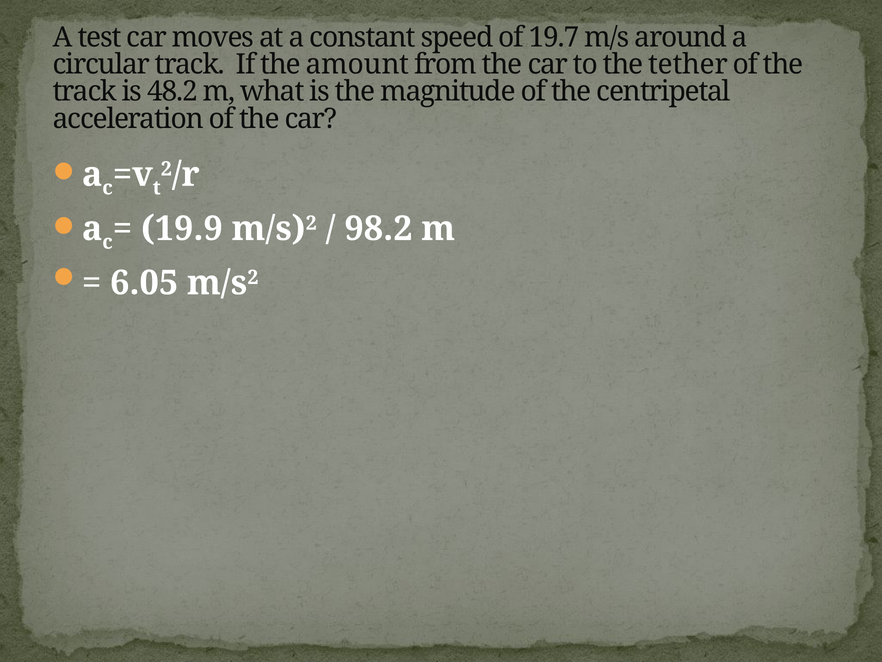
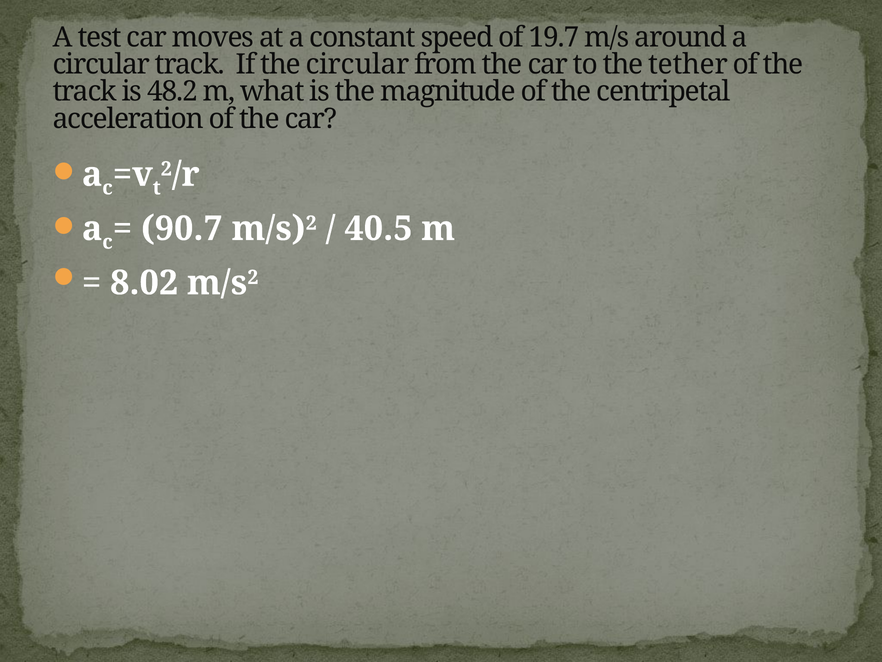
the amount: amount -> circular (358, 65)
19.9: 19.9 -> 90.7 (182, 229)
98.2: 98.2 -> 40.5 (378, 229)
6.05: 6.05 -> 8.02 (144, 283)
